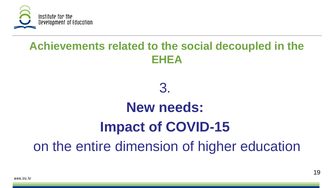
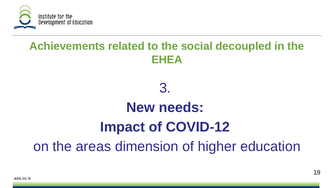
COVID-15: COVID-15 -> COVID-12 (198, 127)
entire: entire -> areas (93, 146)
